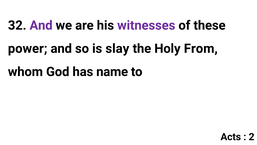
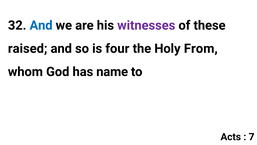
And colour: purple -> blue (41, 25)
power: power -> raised (28, 48)
slay: slay -> four (117, 48)
2: 2 -> 7 (252, 136)
